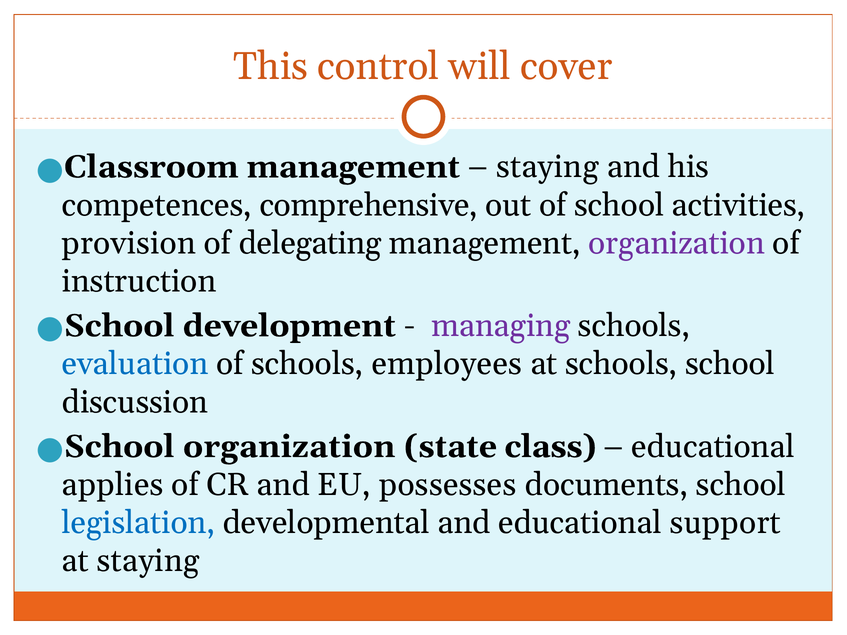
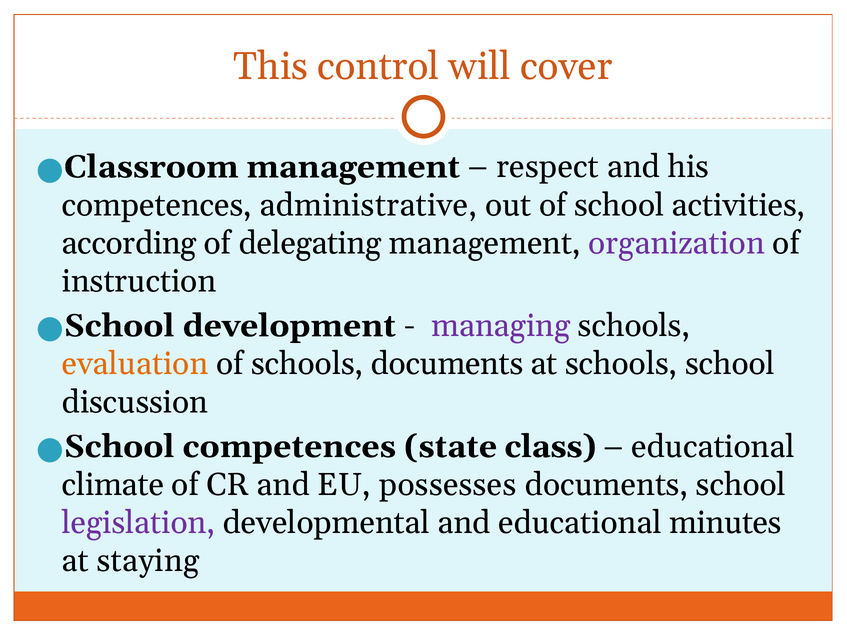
staying: staying -> respect (548, 167)
comprehensive: comprehensive -> administrative (368, 205)
provision: provision -> according (129, 243)
evaluation colour: blue -> orange (135, 364)
schools employees: employees -> documents (447, 364)
organization: organization -> competences (289, 447)
applies: applies -> climate (113, 485)
legislation colour: blue -> purple (138, 523)
support: support -> minutes (725, 523)
